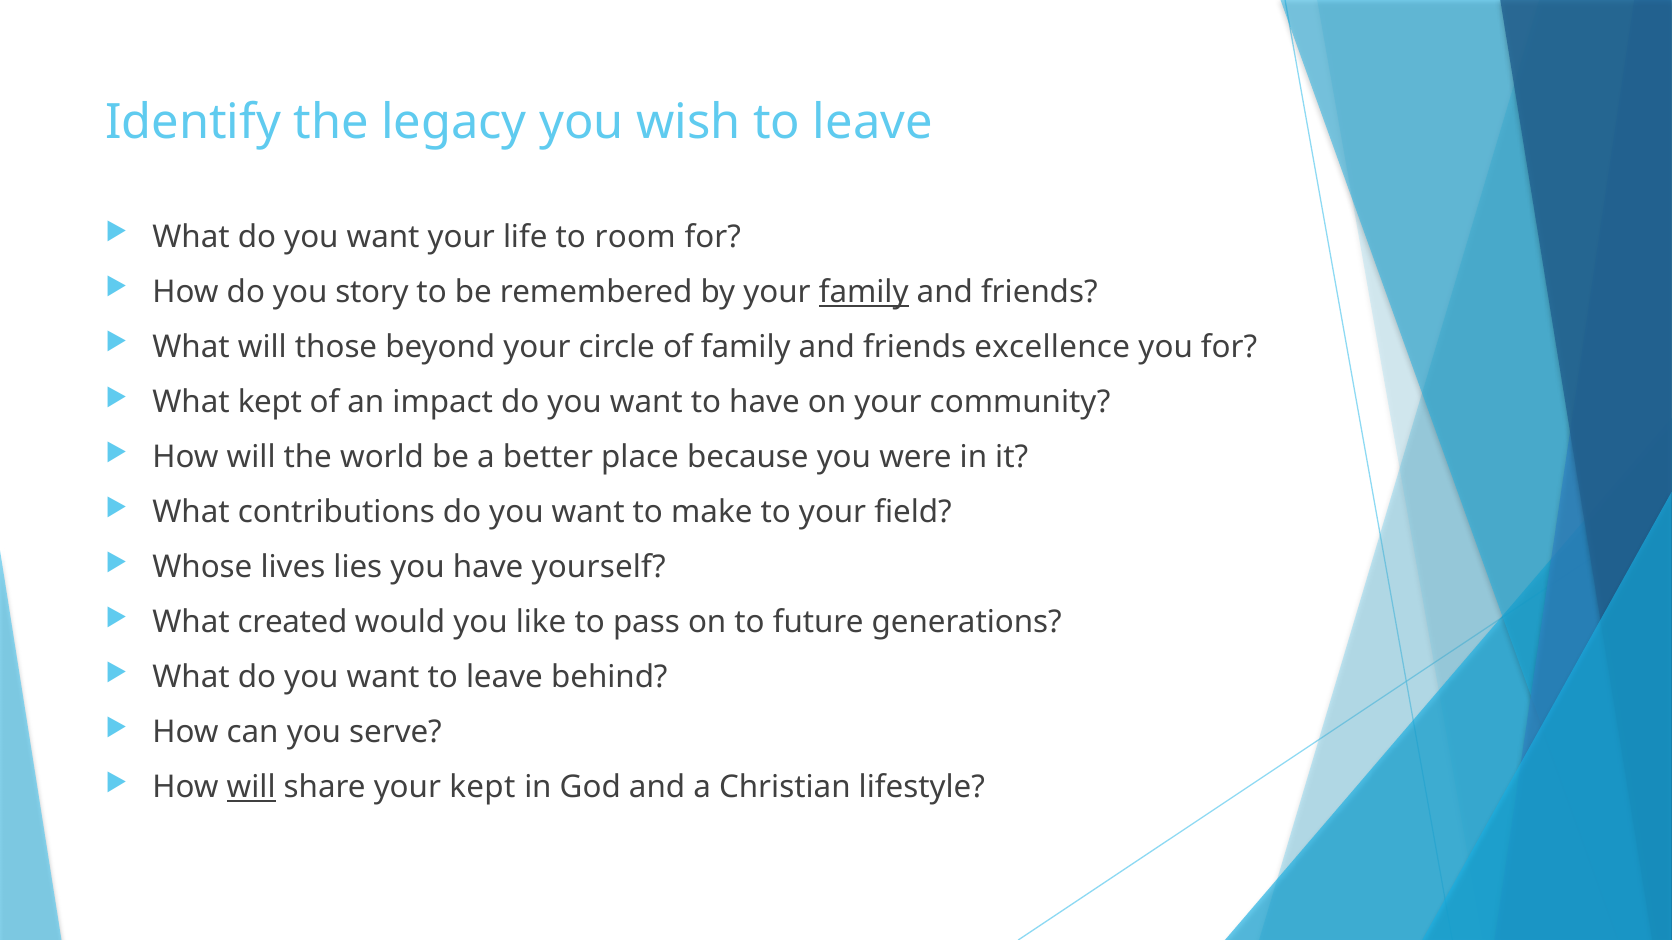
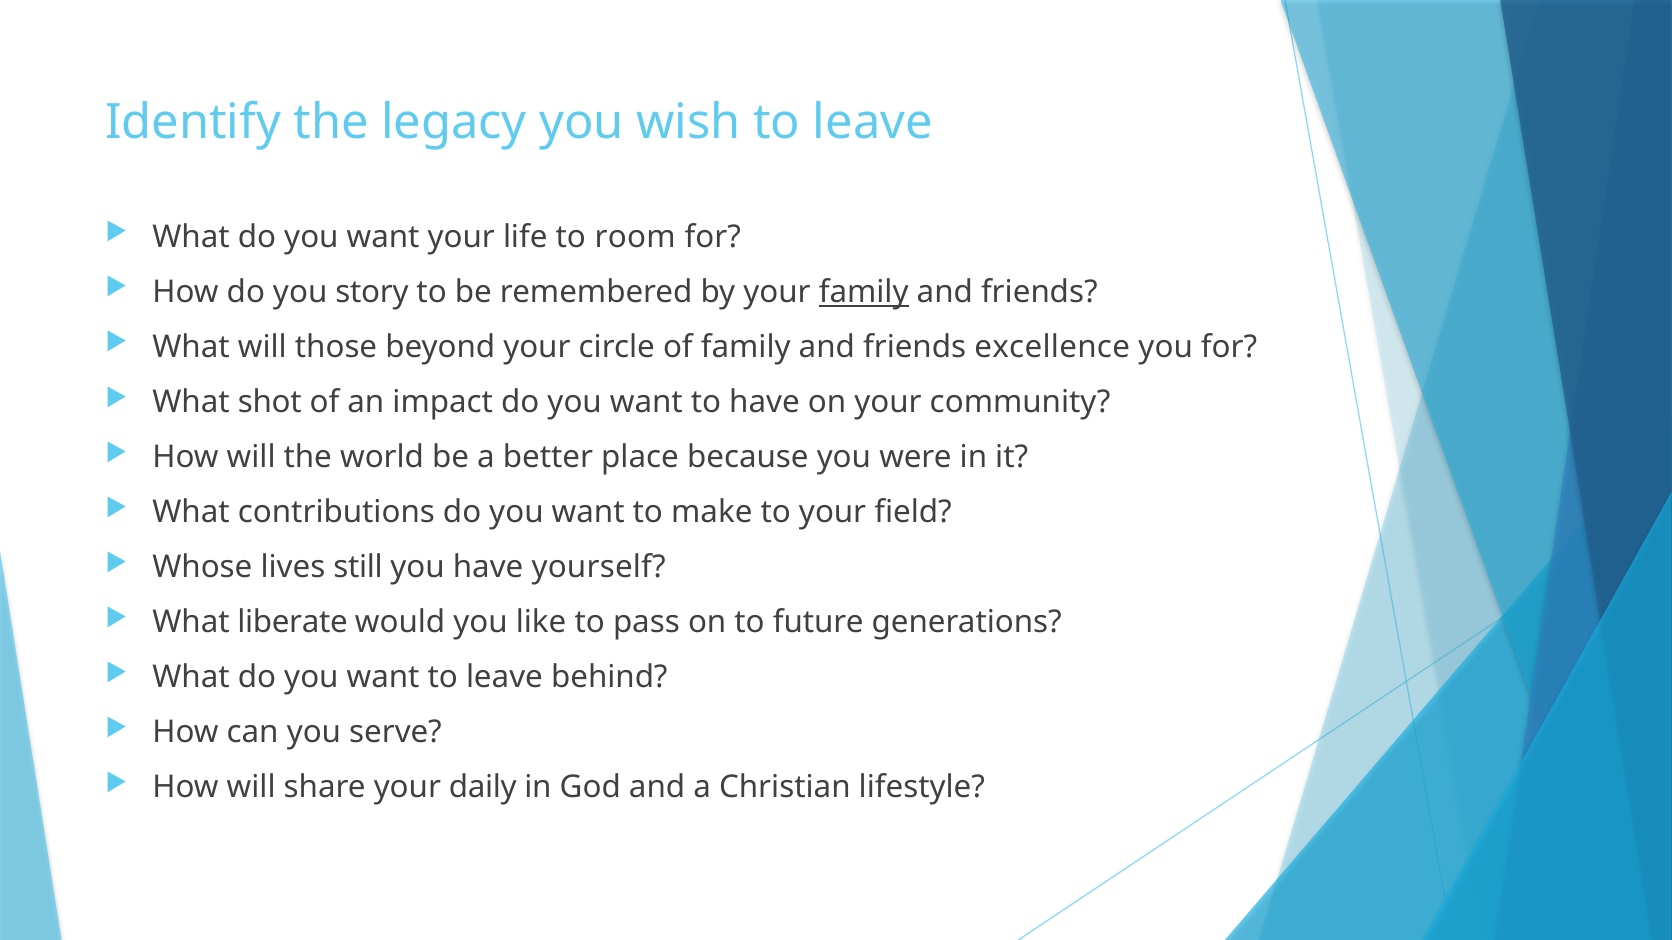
What kept: kept -> shot (270, 402)
lies: lies -> still (358, 568)
created: created -> liberate (292, 623)
will underline: present -> none (251, 788)
your kept: kept -> daily (483, 788)
